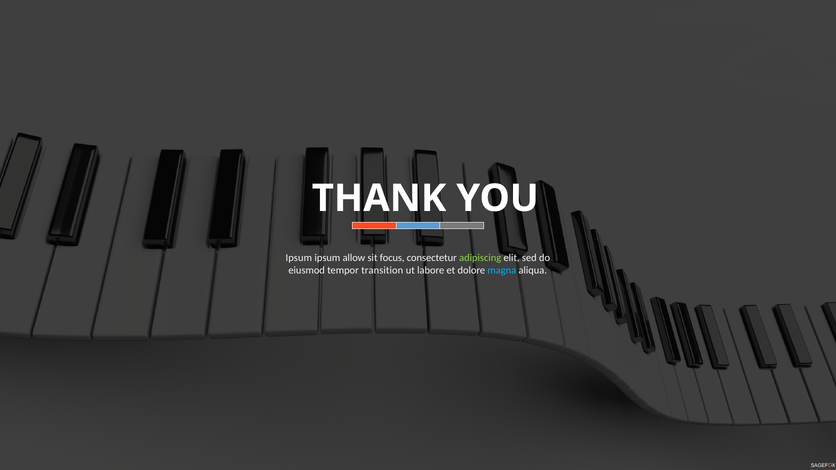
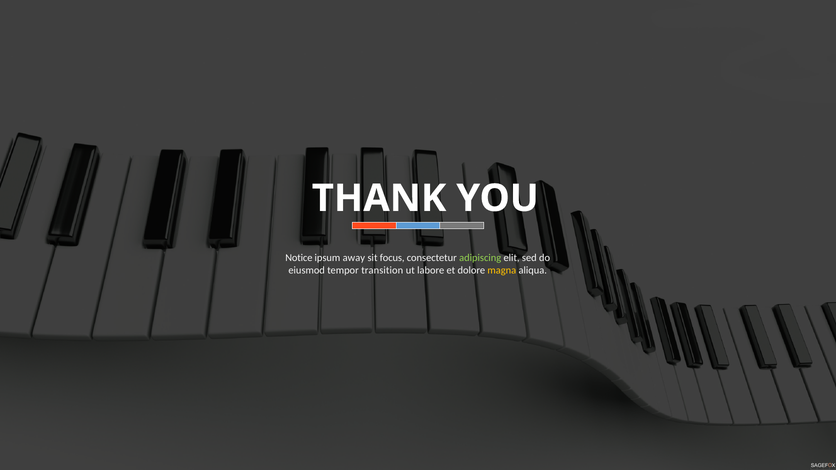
Ipsum: Ipsum -> Notice (299, 258)
allow: allow -> away (354, 258)
magna colour: light blue -> yellow (502, 271)
